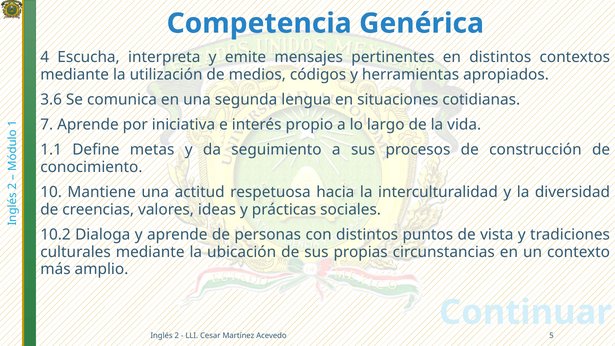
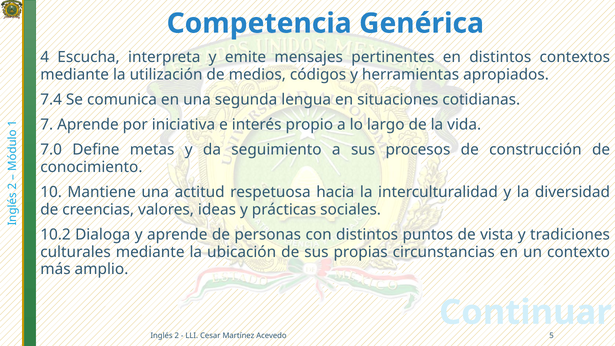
3.6: 3.6 -> 7.4 (51, 100)
1.1: 1.1 -> 7.0 (51, 150)
